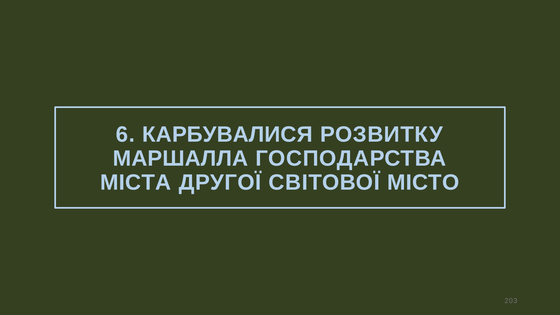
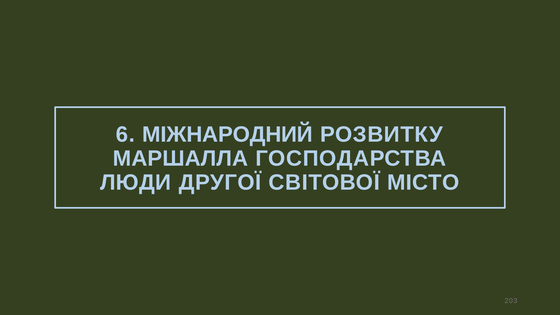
КАРБУВАЛИСЯ: КАРБУВАЛИСЯ -> МІЖНАРОДНИЙ (228, 134)
МІСТА: МІСТА -> ЛЮДИ (136, 182)
